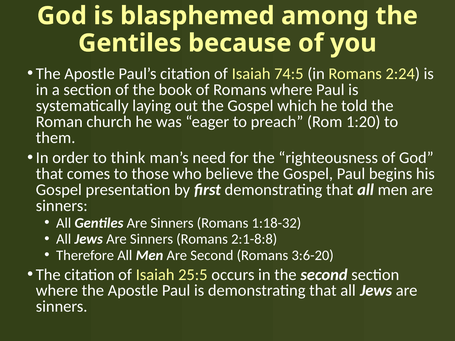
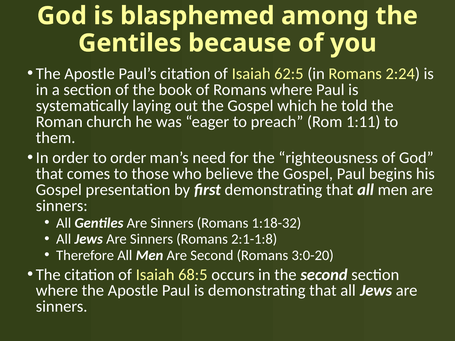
74:5: 74:5 -> 62:5 (289, 74)
1:20: 1:20 -> 1:11 (363, 122)
to think: think -> order (128, 158)
2:1-8:8: 2:1-8:8 -> 2:1-1:8 (254, 239)
3:6-20: 3:6-20 -> 3:0-20 (313, 256)
25:5: 25:5 -> 68:5 (193, 275)
